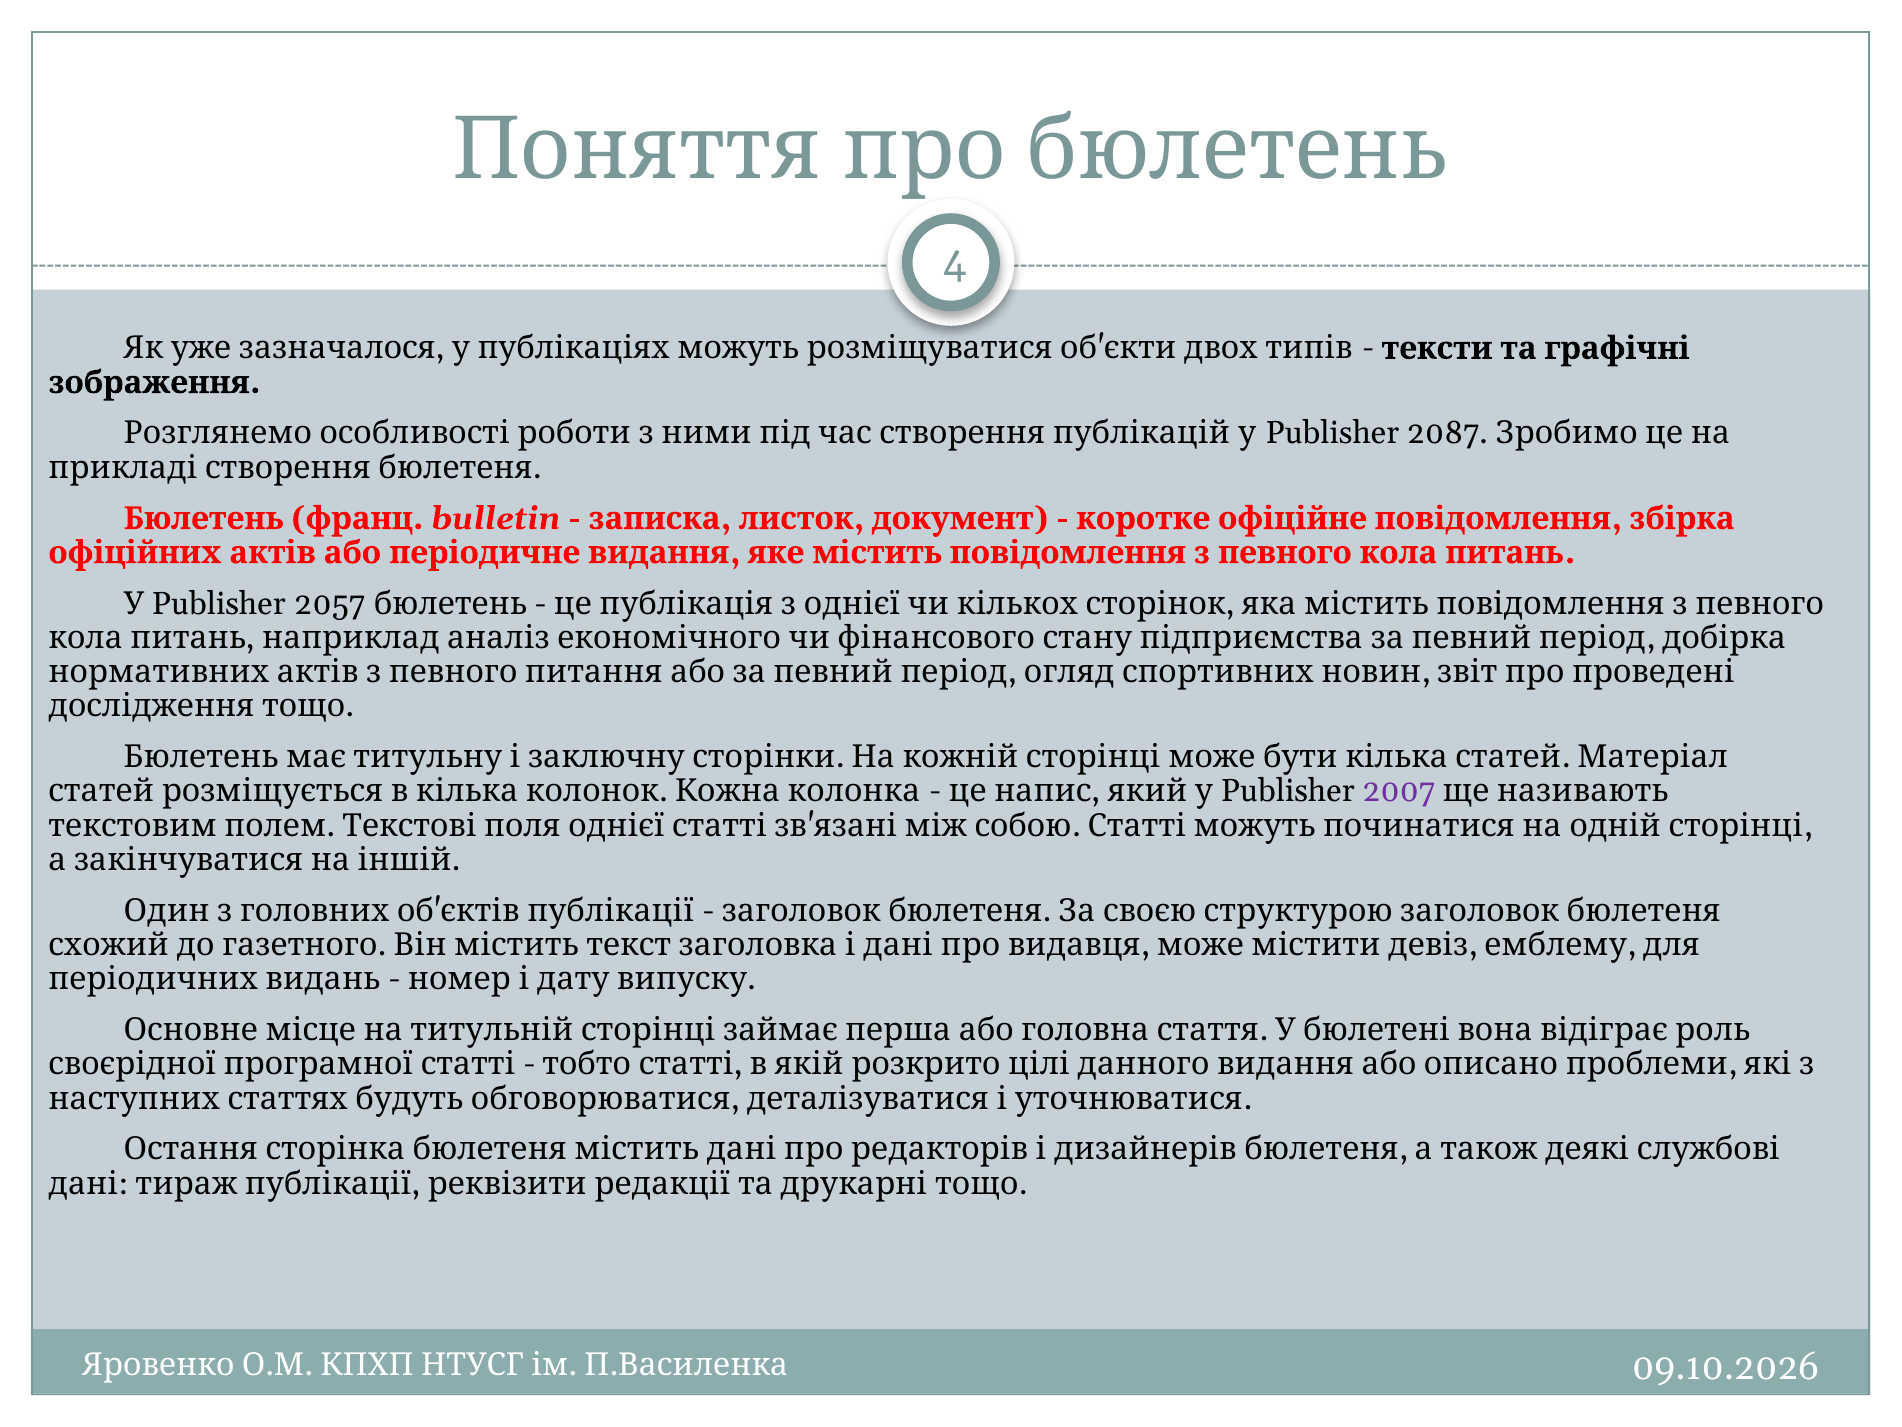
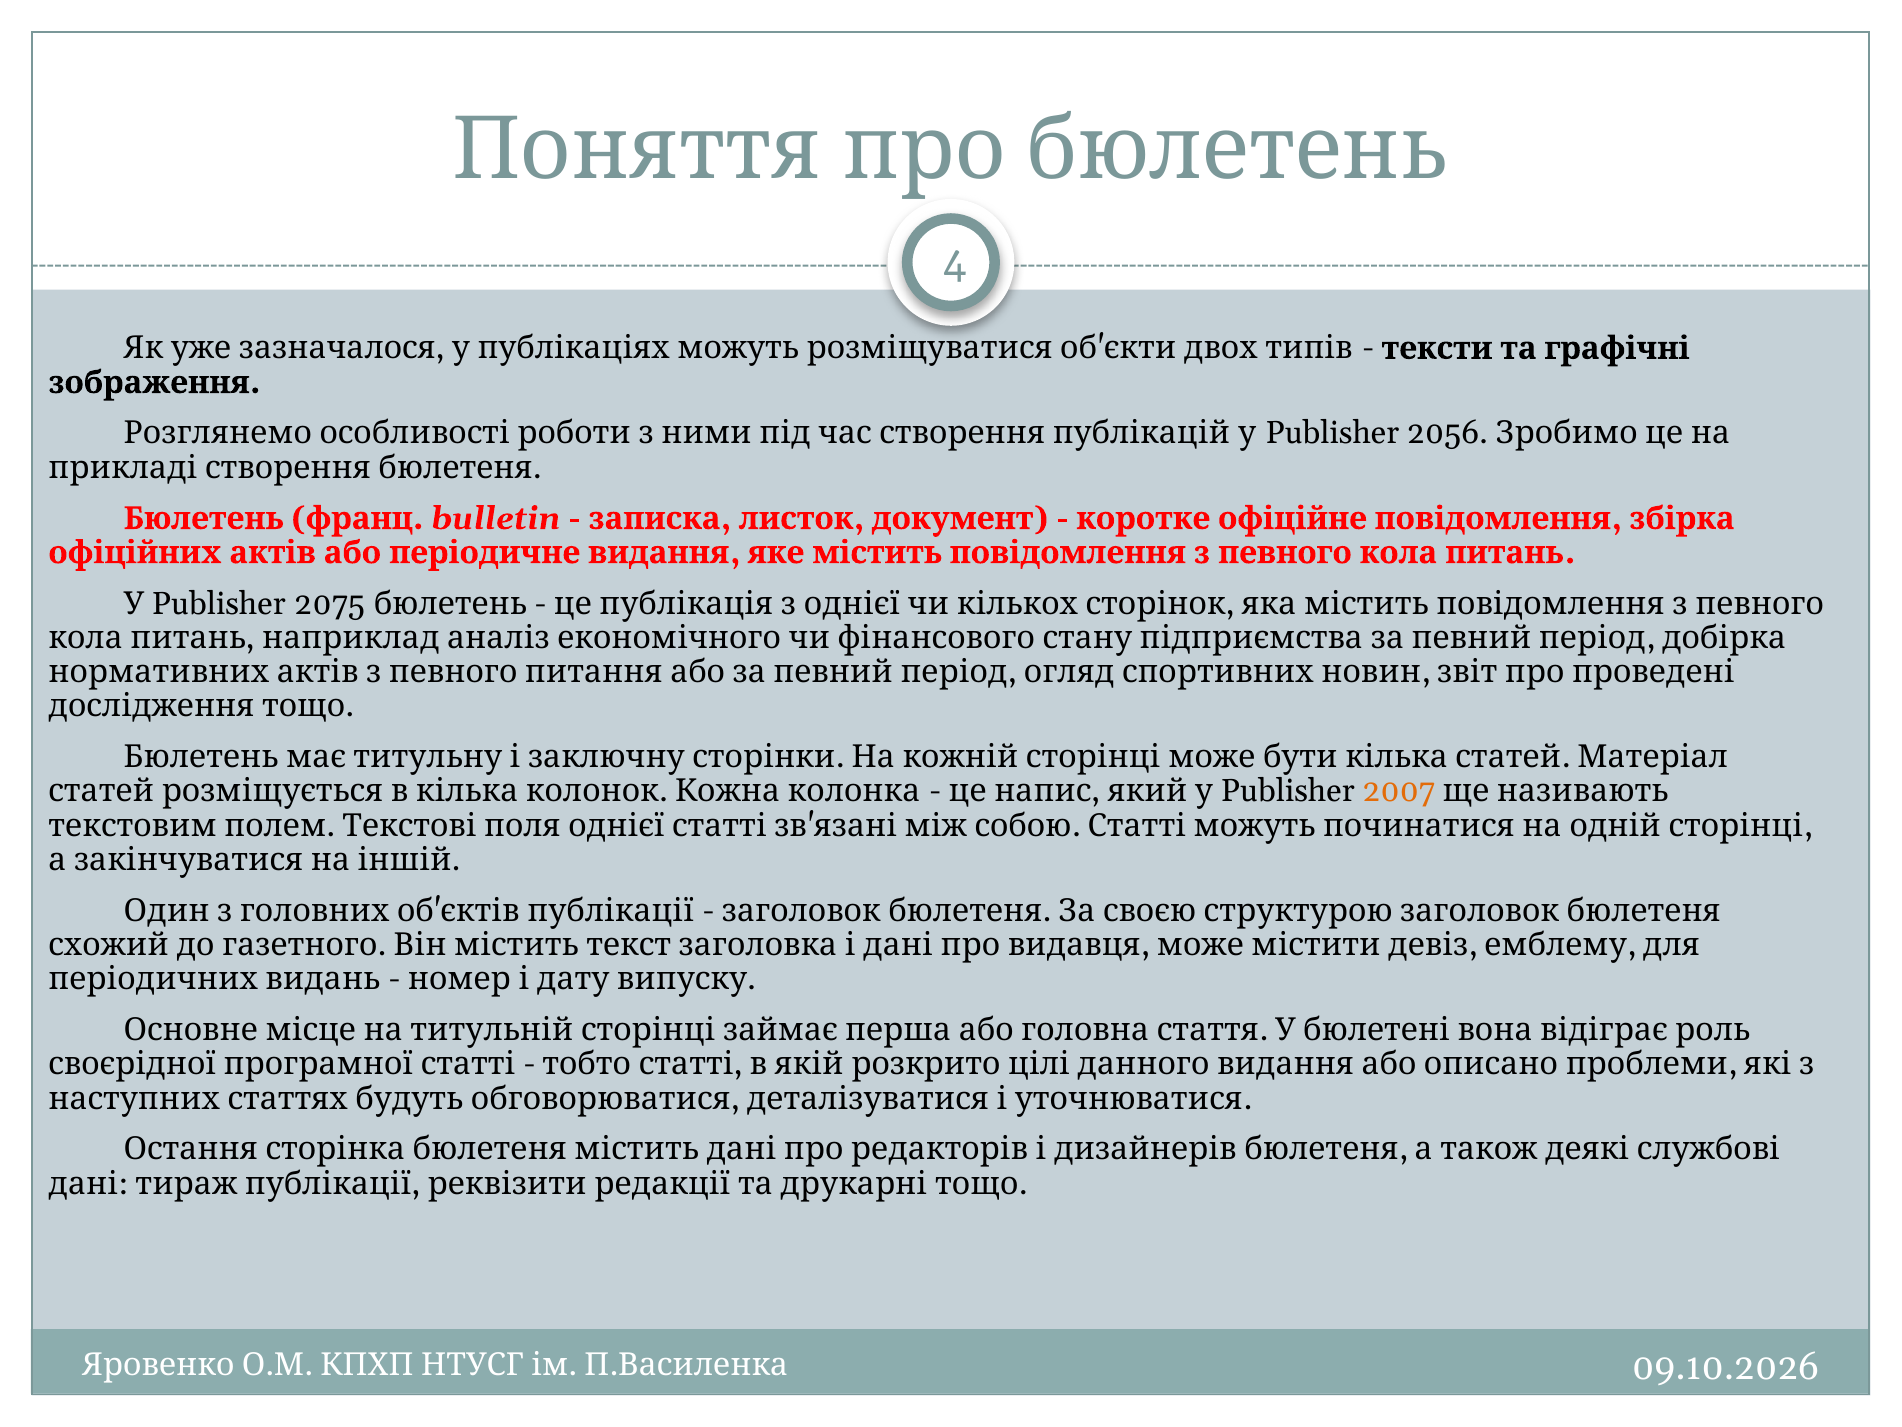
2087: 2087 -> 2056 (1447, 433)
2057: 2057 -> 2075 (330, 603)
2007 colour: purple -> orange (1399, 791)
